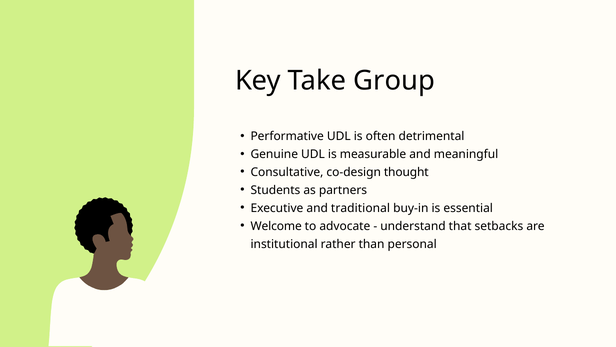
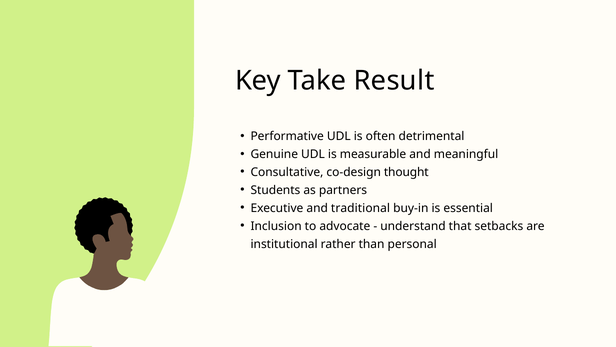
Group: Group -> Result (394, 80)
Welcome: Welcome -> Inclusion (276, 226)
